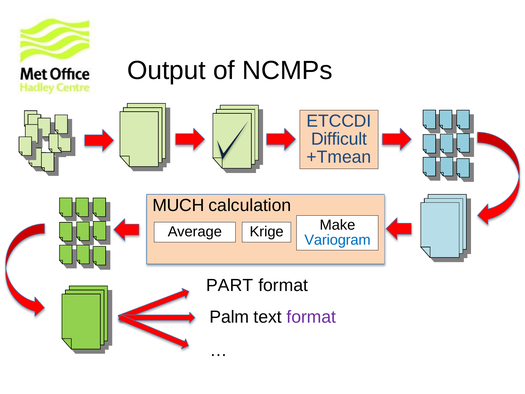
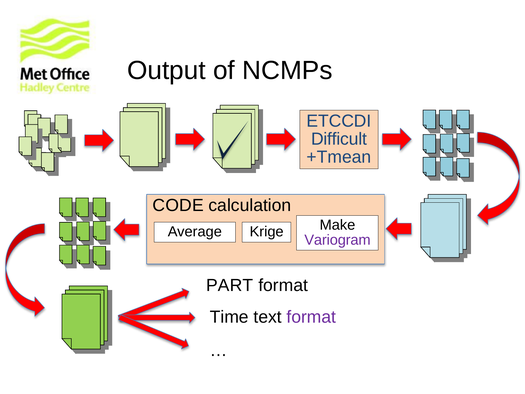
MUCH: MUCH -> CODE (178, 205)
Variogram colour: blue -> purple (337, 240)
Palm: Palm -> Time (229, 317)
